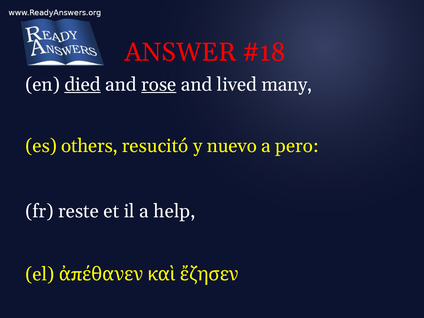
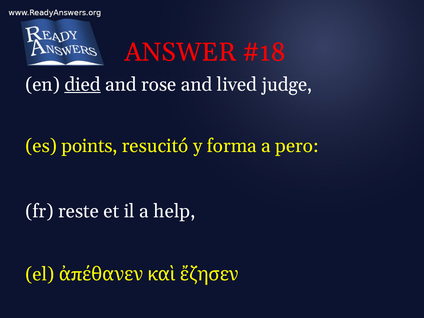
rose underline: present -> none (159, 84)
many: many -> judge (287, 84)
others: others -> points (89, 146)
nuevo: nuevo -> forma (232, 146)
